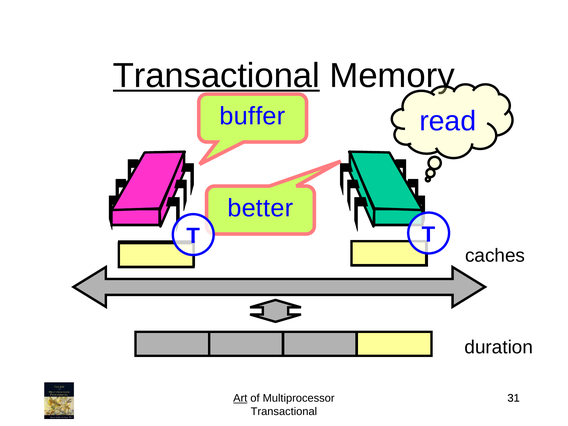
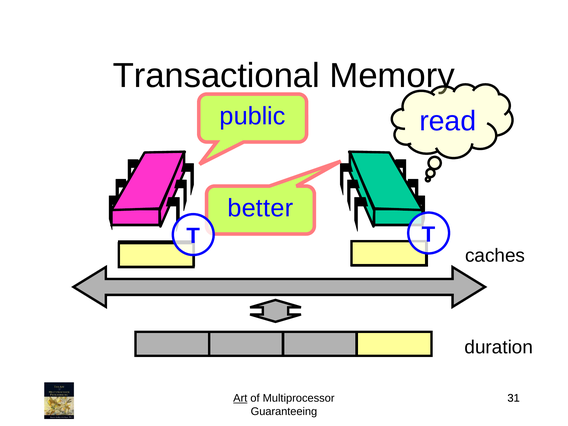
Transactional underline: present -> none (216, 76)
buffer: buffer -> public (253, 116)
Transactional: Transactional -> Guaranteeing (284, 412)
